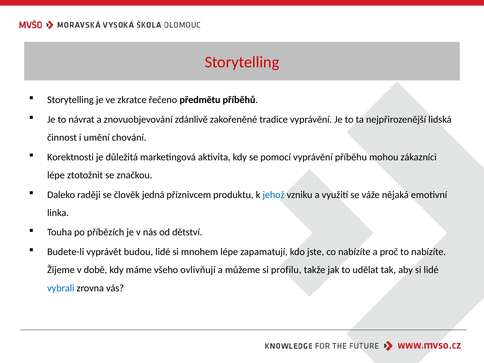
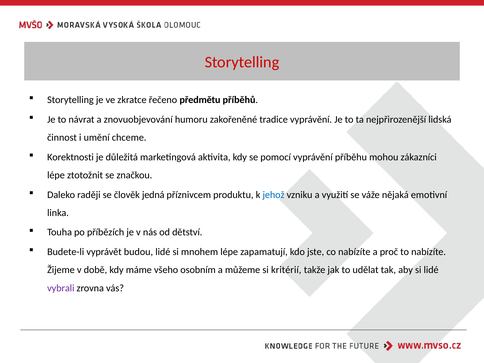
zdánlivě: zdánlivě -> humoru (191, 119)
chování: chování -> chceme (129, 138)
ovlivňují: ovlivňují -> osobním (198, 270)
profilu: profilu -> kritérií (286, 270)
vybrali colour: blue -> purple (61, 288)
